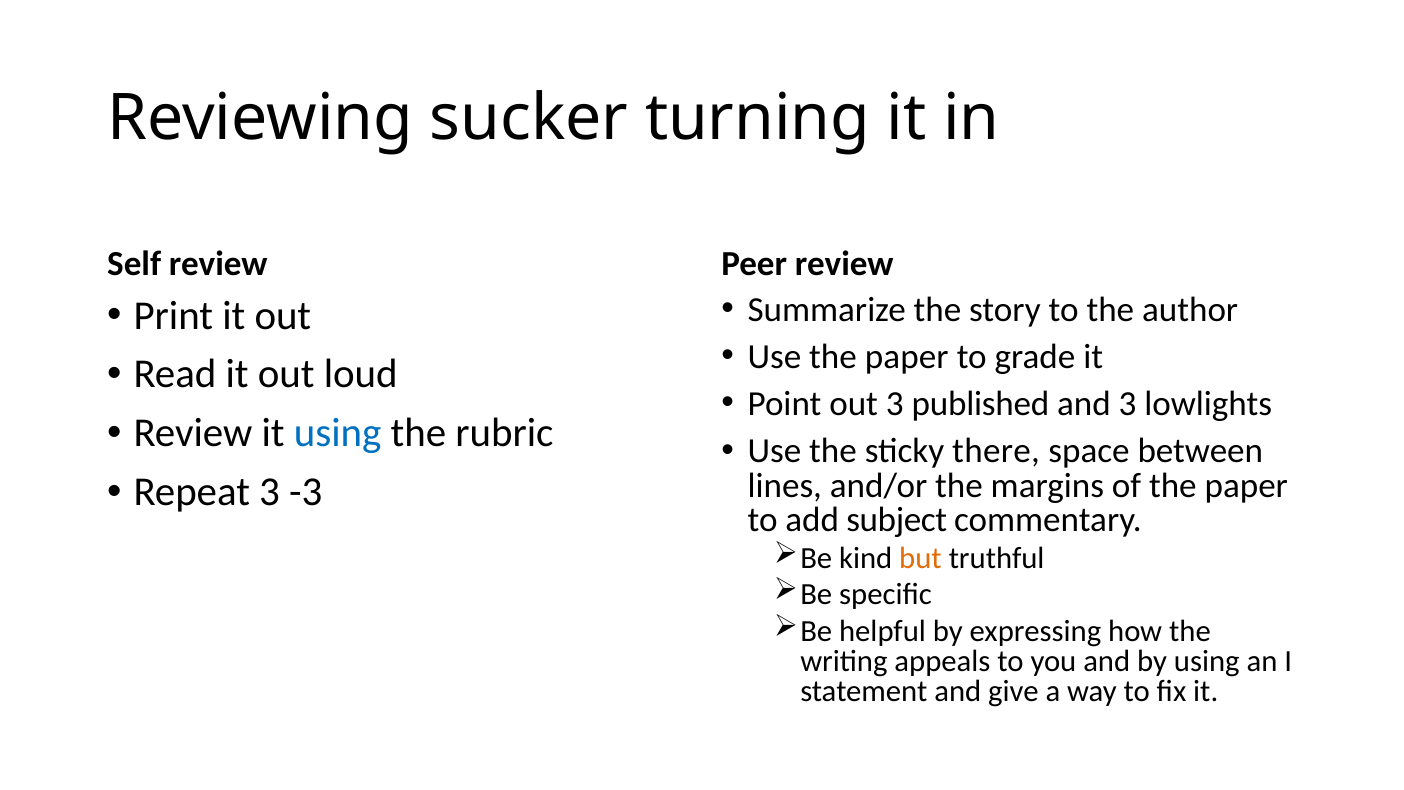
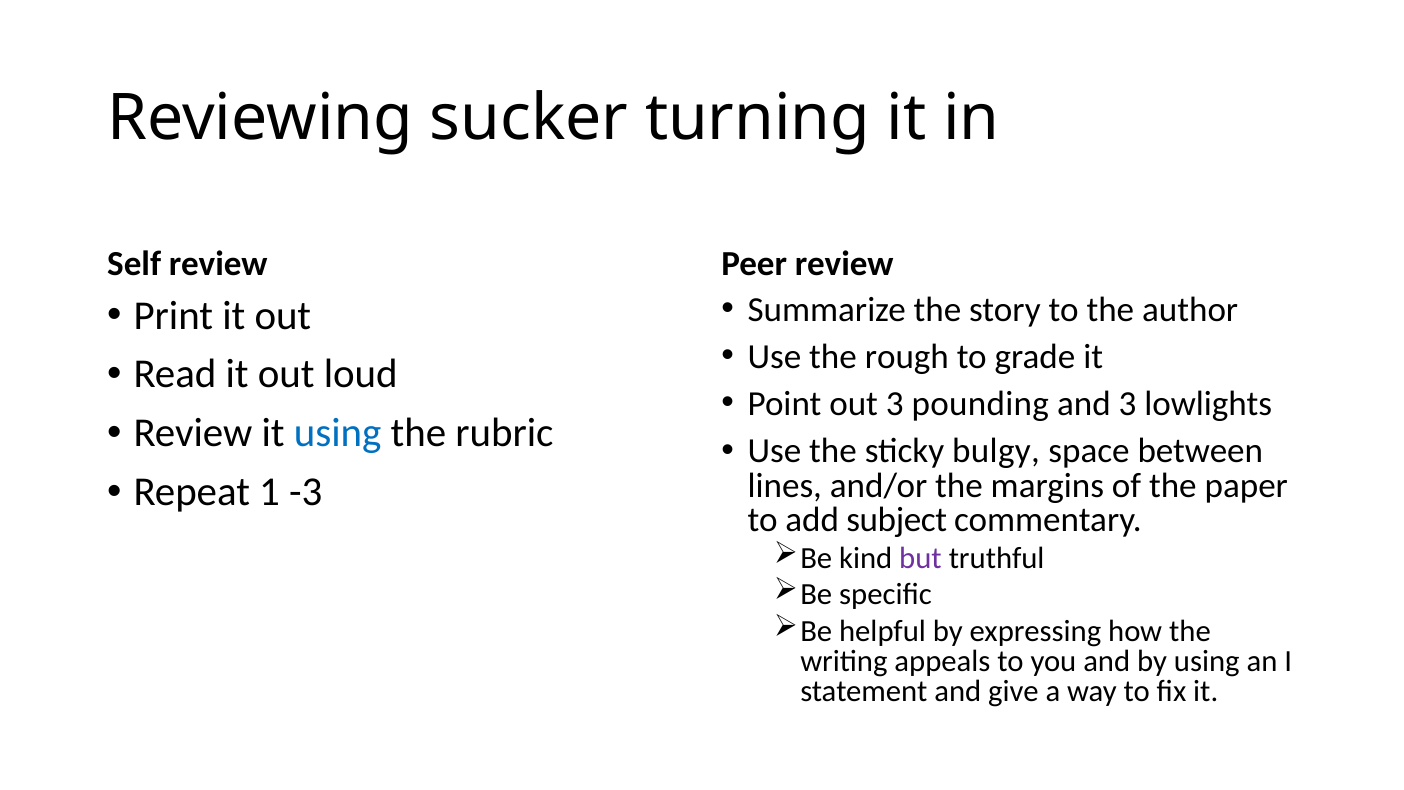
Use the paper: paper -> rough (907, 357)
published: published -> pounding (980, 404)
there: there -> bulgy (996, 451)
Repeat 3: 3 -> 1 (270, 492)
but colour: orange -> purple (920, 558)
